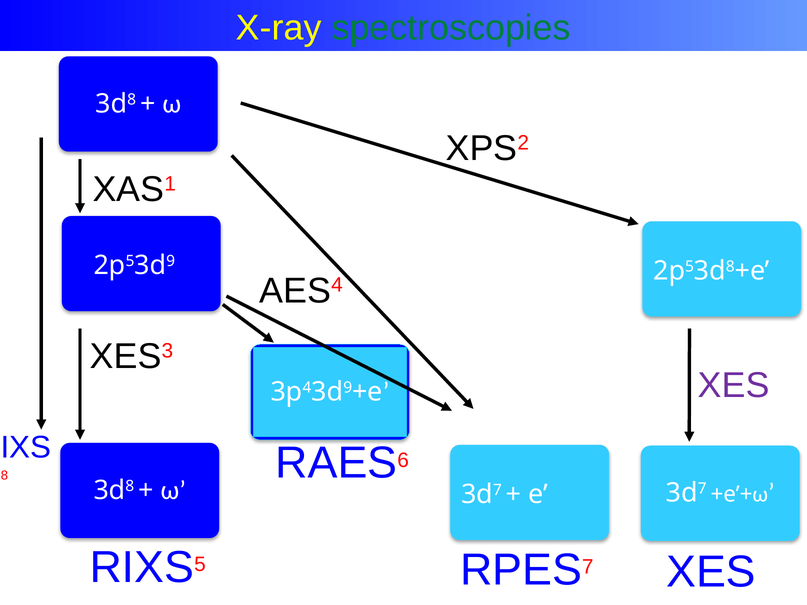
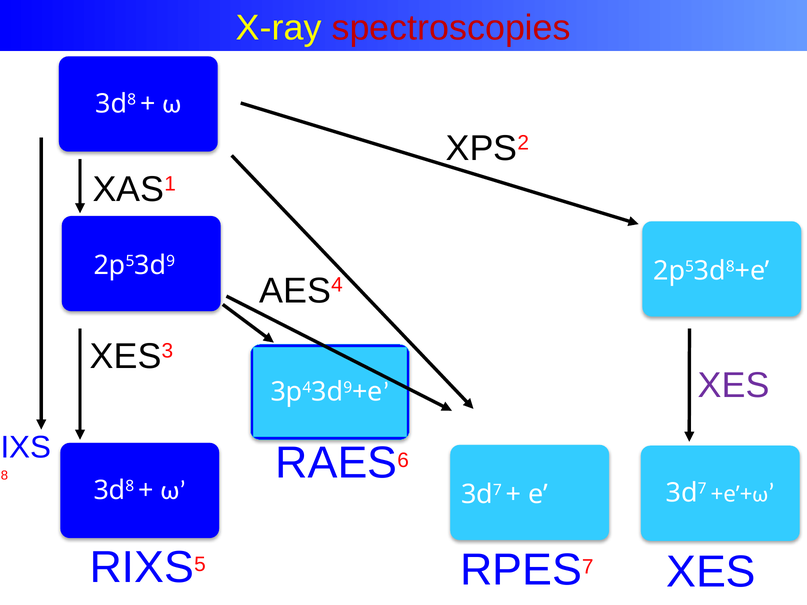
spectroscopies colour: green -> red (451, 28)
